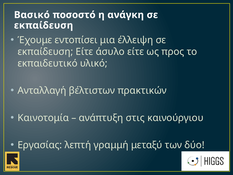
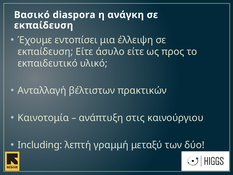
ποσοστό: ποσοστό -> diaspora (74, 15)
Εργασίας: Εργασίας -> Including (40, 145)
